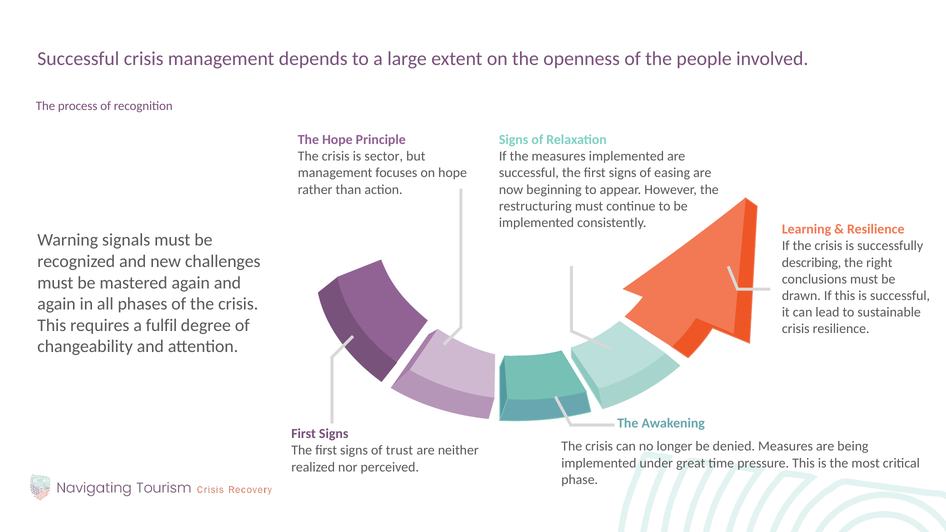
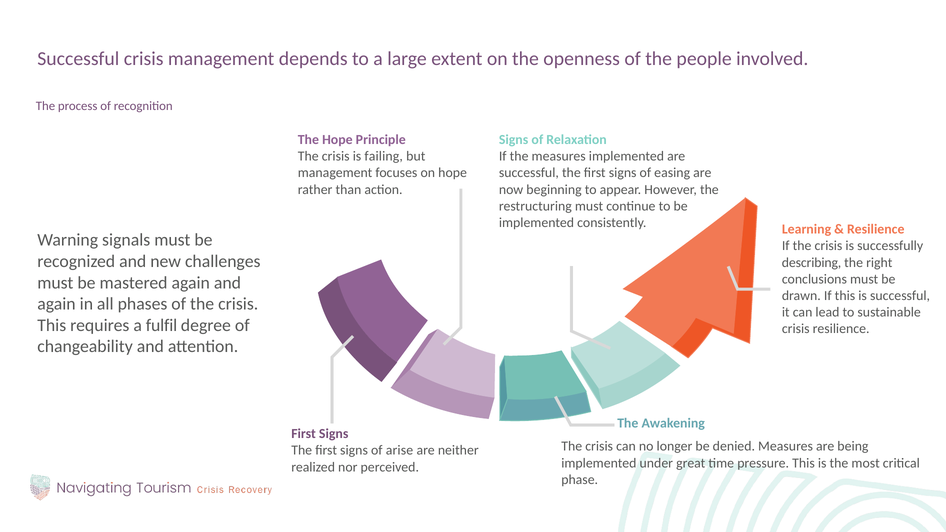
sector: sector -> failing (384, 156)
trust: trust -> arise (399, 450)
